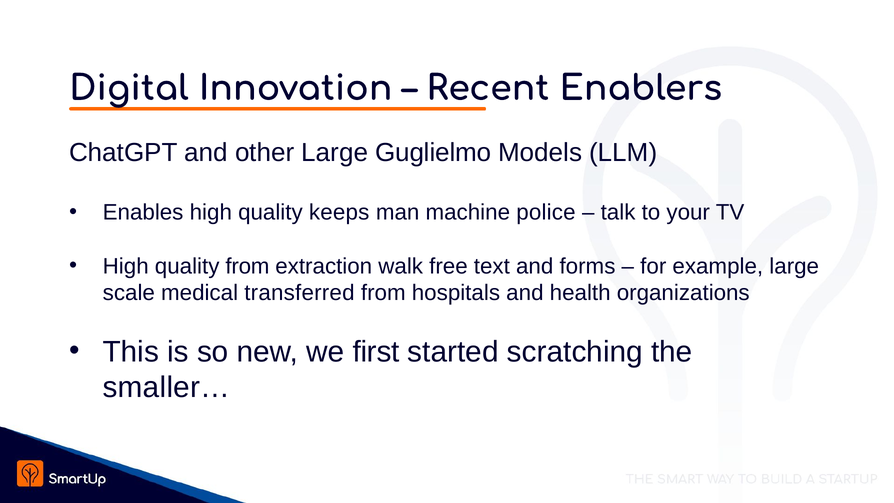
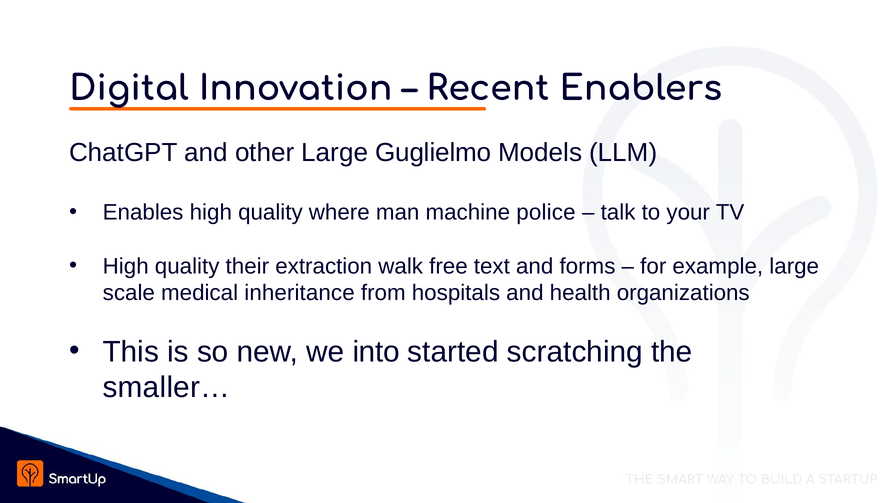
keeps: keeps -> where (339, 213)
quality from: from -> their (247, 266)
transferred: transferred -> inheritance (300, 293)
first: first -> into (376, 352)
